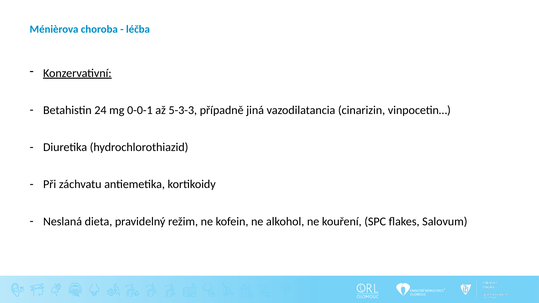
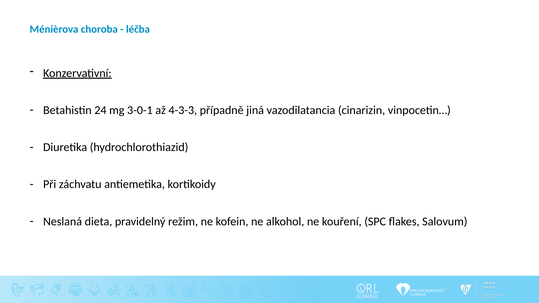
0-0-1: 0-0-1 -> 3-0-1 (140, 110)
5-3-3: 5-3-3 -> 4-3-3 (183, 110)
